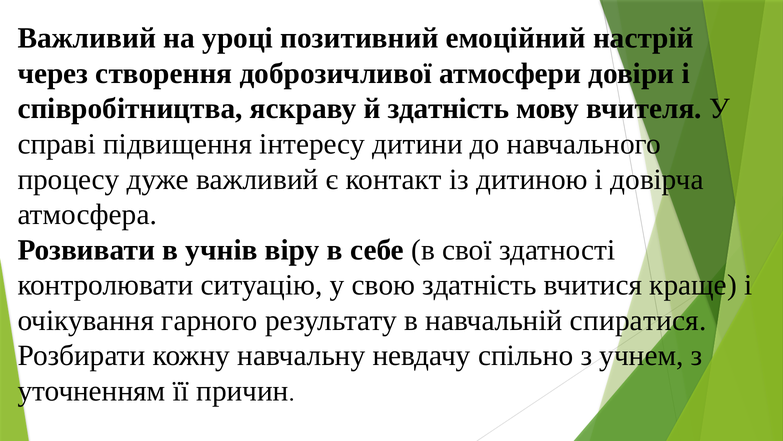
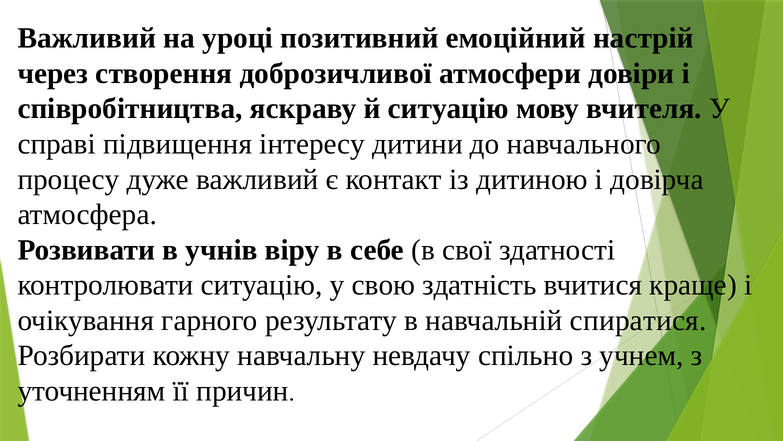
й здатність: здатність -> ситуацію (448, 109)
